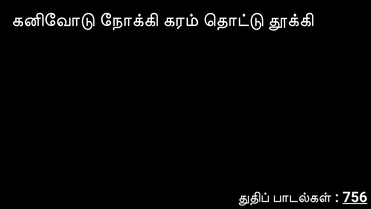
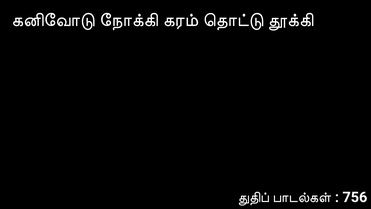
756 underline: present -> none (355, 197)
